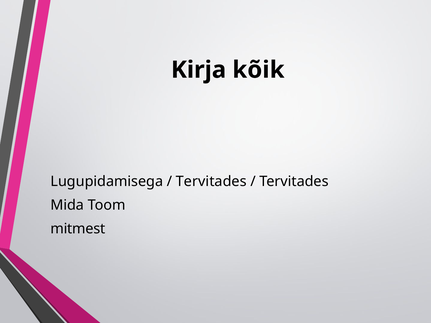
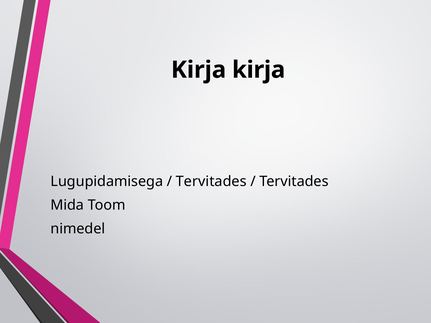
Kirja kõik: kõik -> kirja (259, 70)
mitmest: mitmest -> nimedel (78, 229)
